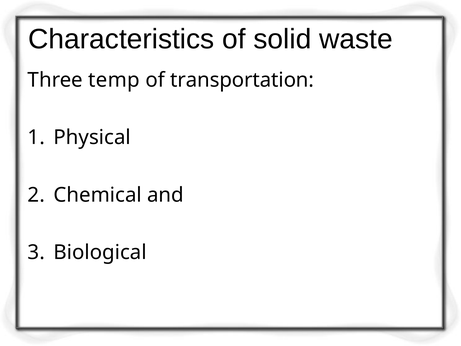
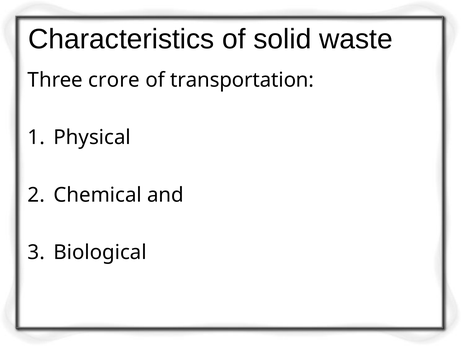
temp: temp -> crore (114, 80)
